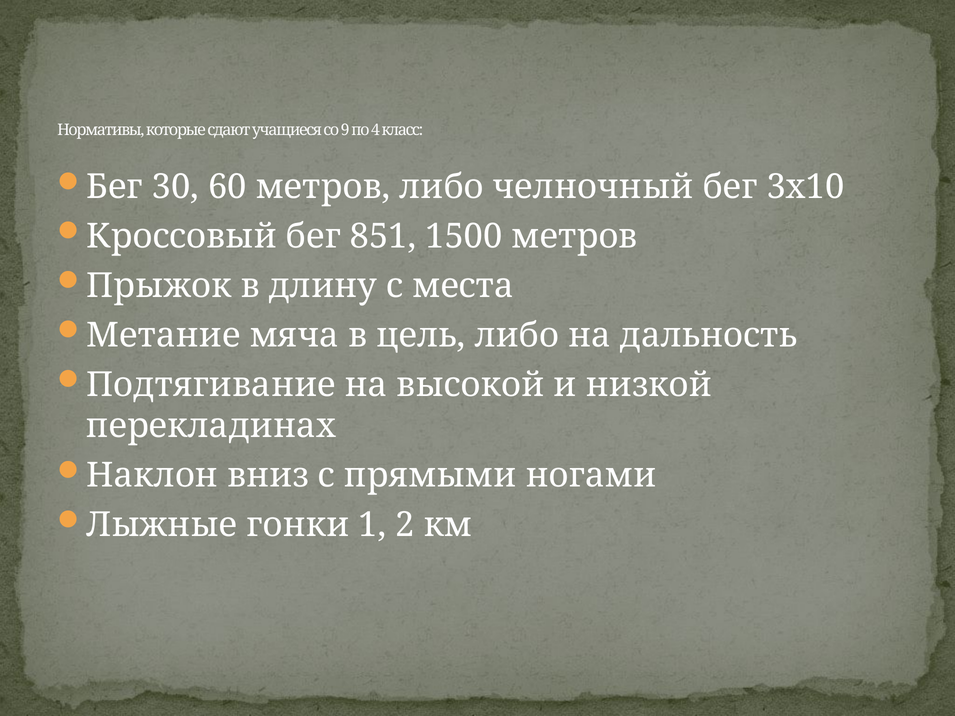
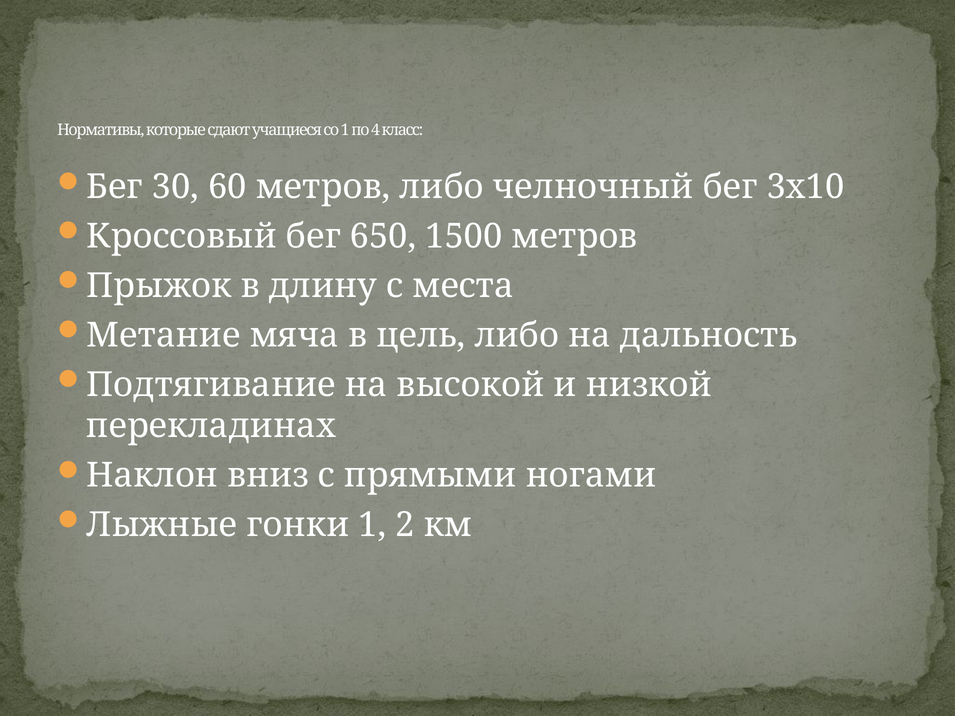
со 9: 9 -> 1 (345, 130)
851: 851 -> 650 (383, 236)
